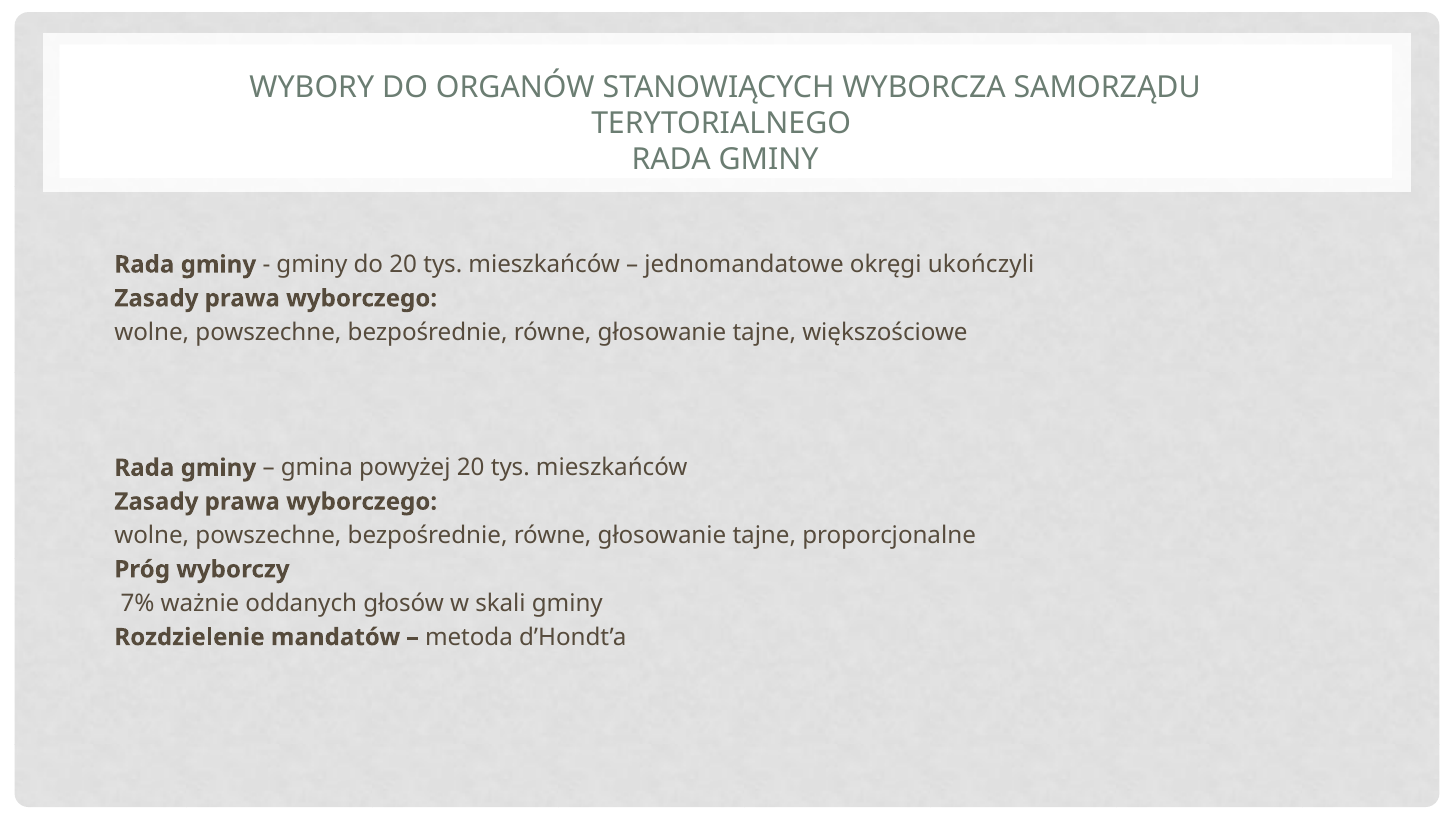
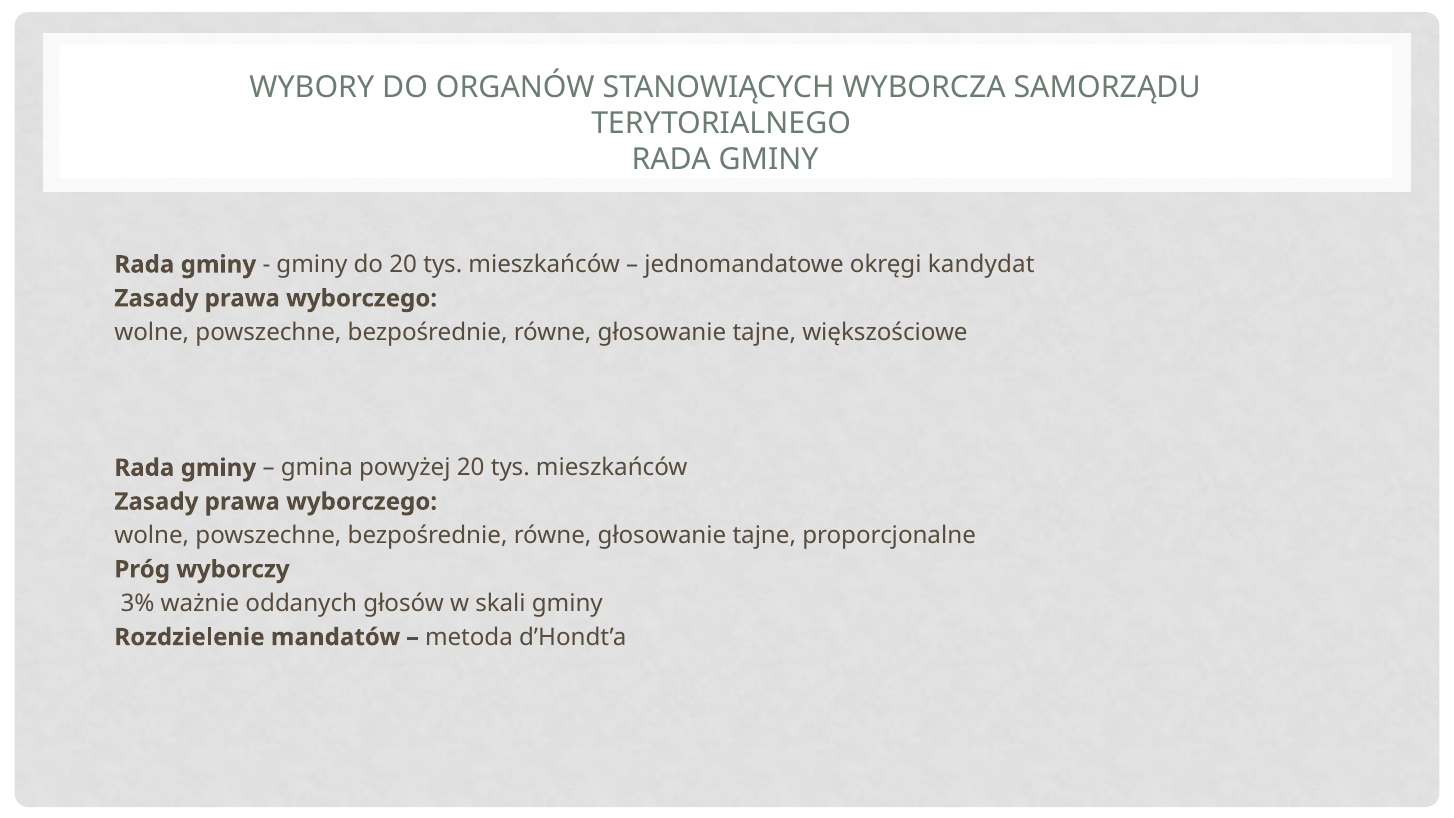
ukończyli: ukończyli -> kandydat (981, 265)
7%: 7% -> 3% (138, 603)
